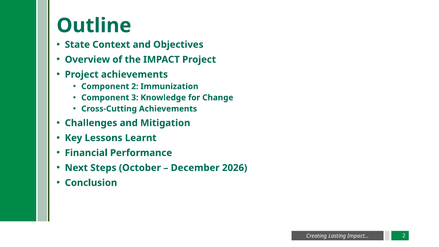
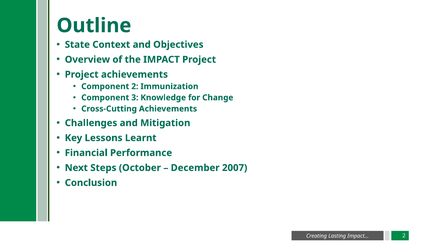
2026: 2026 -> 2007 (235, 168)
